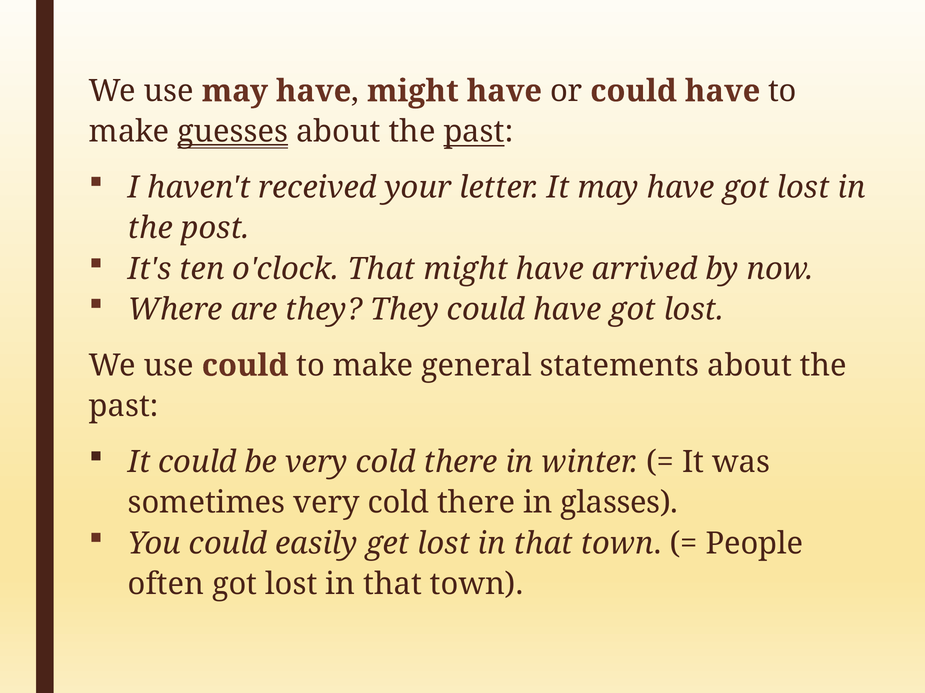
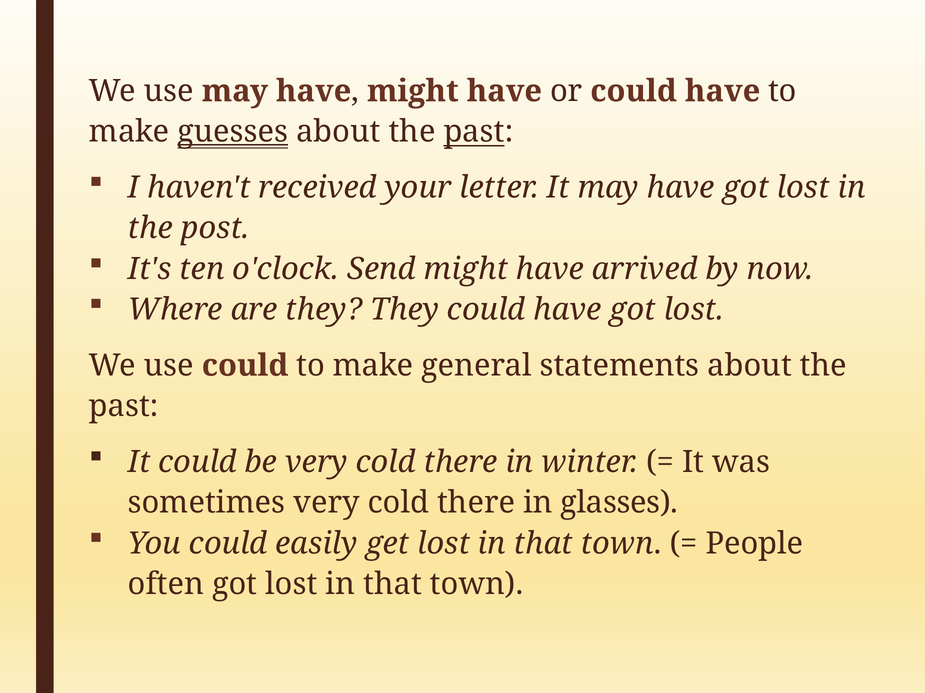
o'clock That: That -> Send (381, 269)
